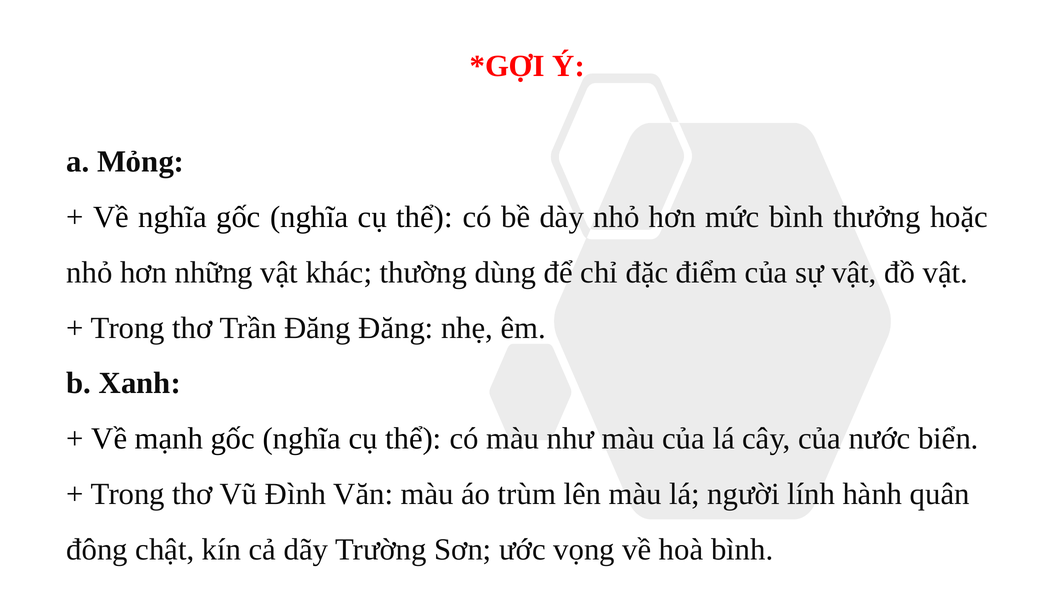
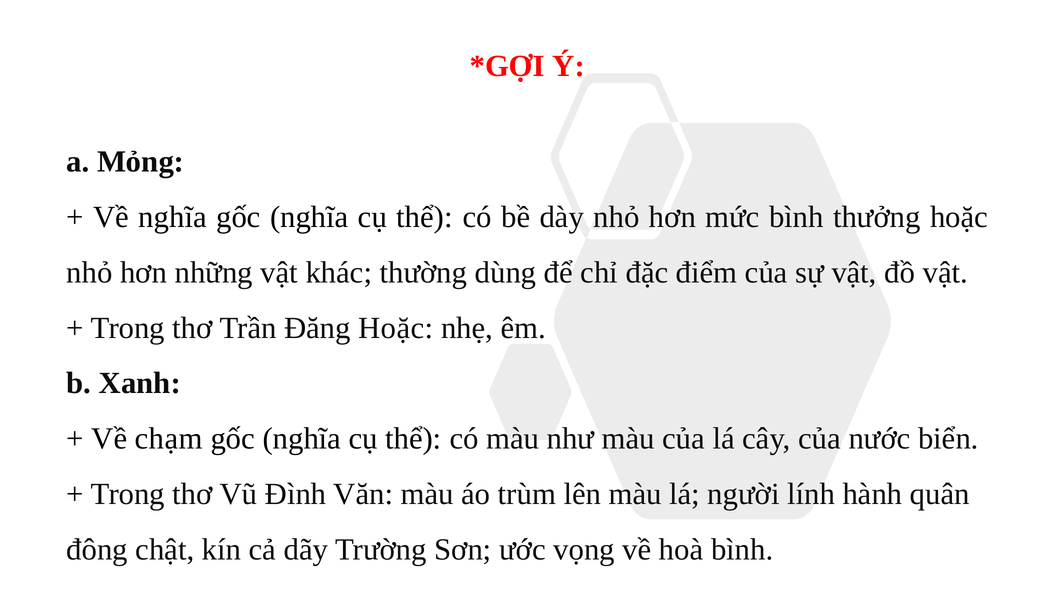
Đăng Đăng: Đăng -> Hoặc (396, 328)
mạnh: mạnh -> chạm (169, 439)
